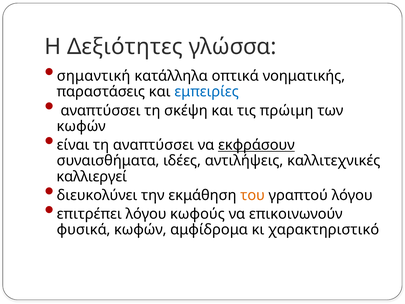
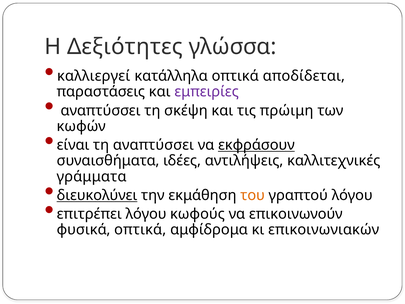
σημαντική: σημαντική -> καλλιεργεί (94, 76)
νοηματικής: νοηματικής -> αποδίδεται (304, 76)
εμπειρίες colour: blue -> purple (207, 92)
καλλιεργεί: καλλιεργεί -> γράμματα (92, 176)
διευκολύνει underline: none -> present (97, 195)
φυσικά κωφών: κωφών -> οπτικά (140, 230)
χαρακτηριστικό: χαρακτηριστικό -> επικοινωνιακών (324, 230)
